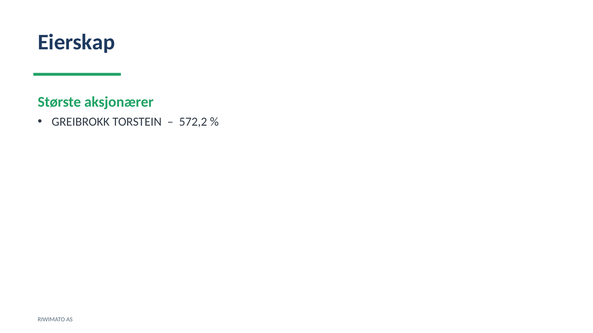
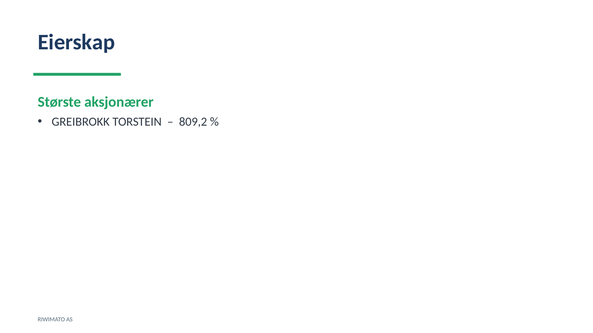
572,2: 572,2 -> 809,2 (193, 122)
